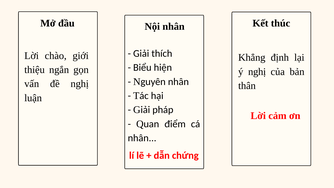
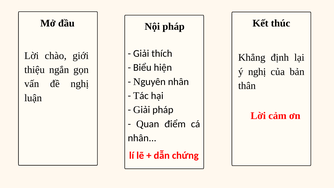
Nội nhân: nhân -> pháp (174, 26)
